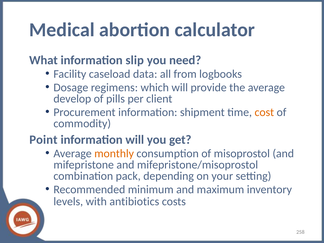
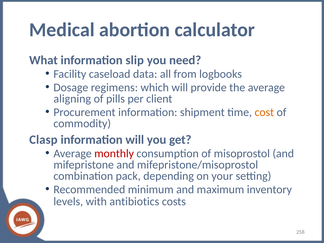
develop: develop -> aligning (72, 99)
Point: Point -> Clasp (43, 140)
monthly colour: orange -> red (114, 154)
